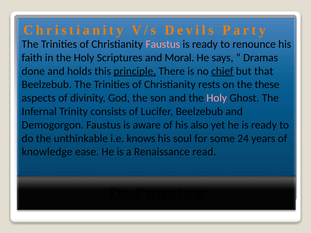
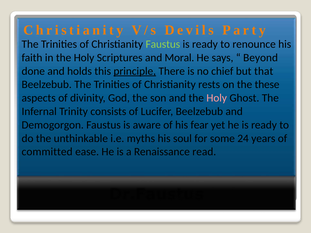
Faustus colour: pink -> light green (163, 44)
Dramas: Dramas -> Beyond (261, 58)
chief underline: present -> none (222, 71)
also: also -> fear (199, 125)
knows: knows -> myths (141, 138)
knowledge: knowledge -> committed (47, 152)
